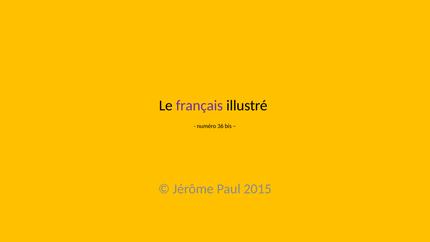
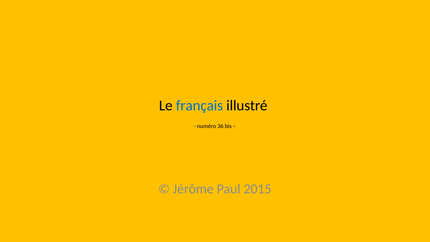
français colour: purple -> blue (199, 106)
